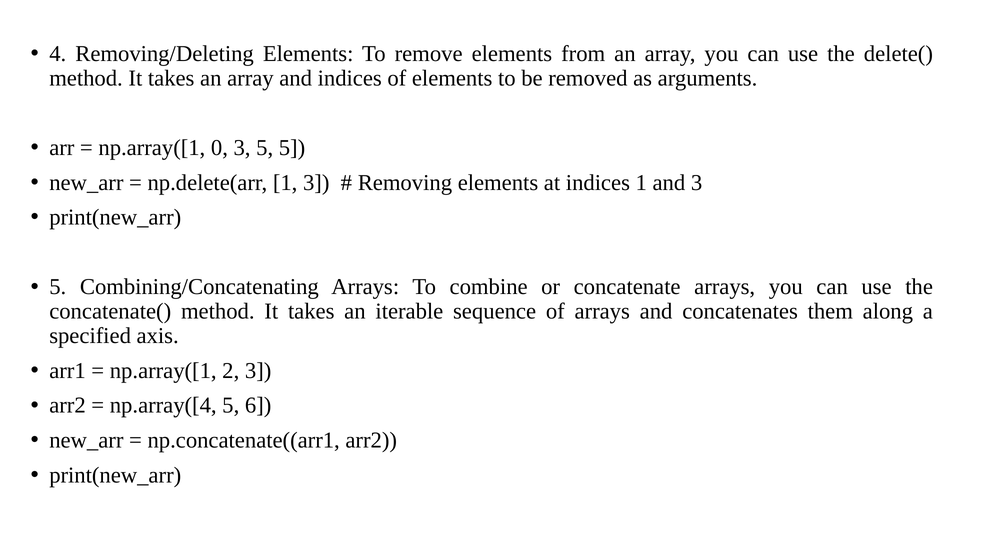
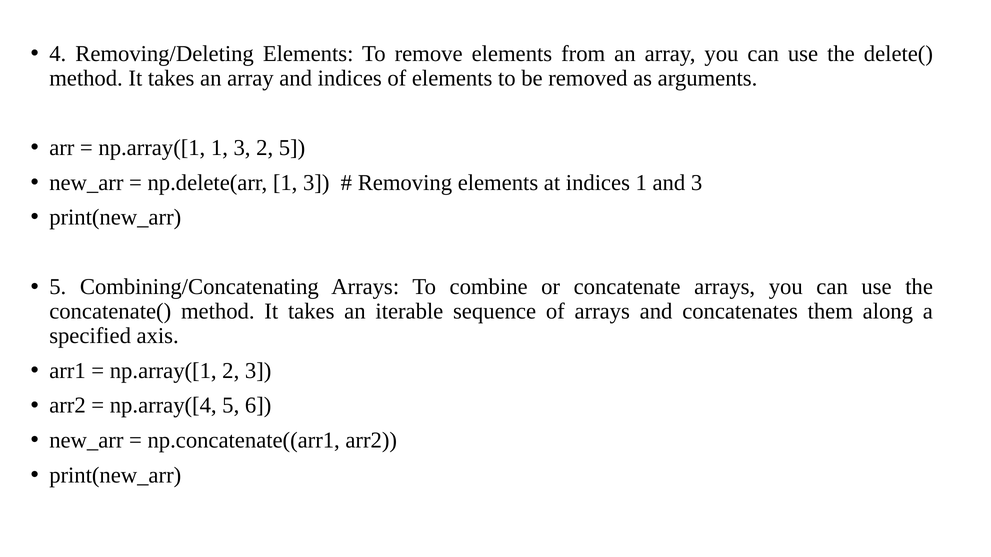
np.array([1 0: 0 -> 1 (219, 148)
3 5: 5 -> 2 (265, 148)
